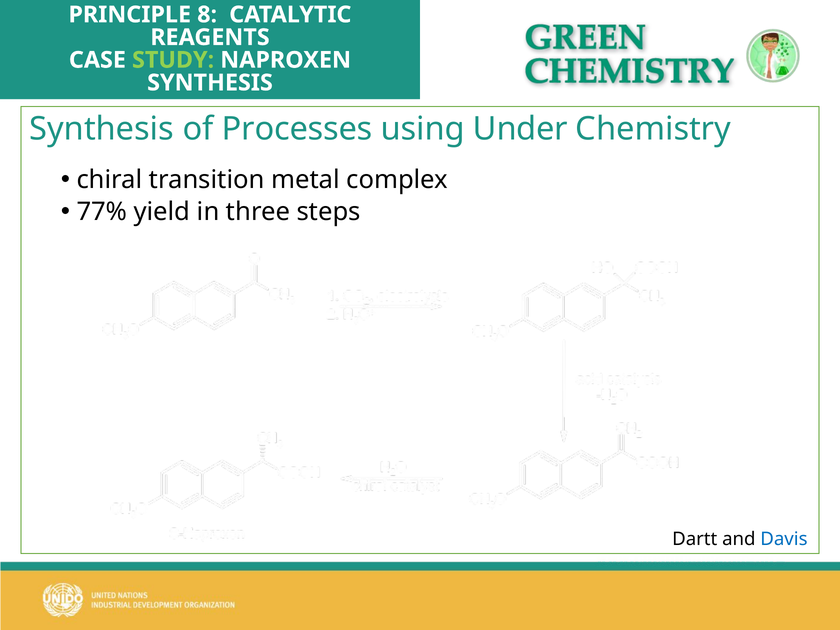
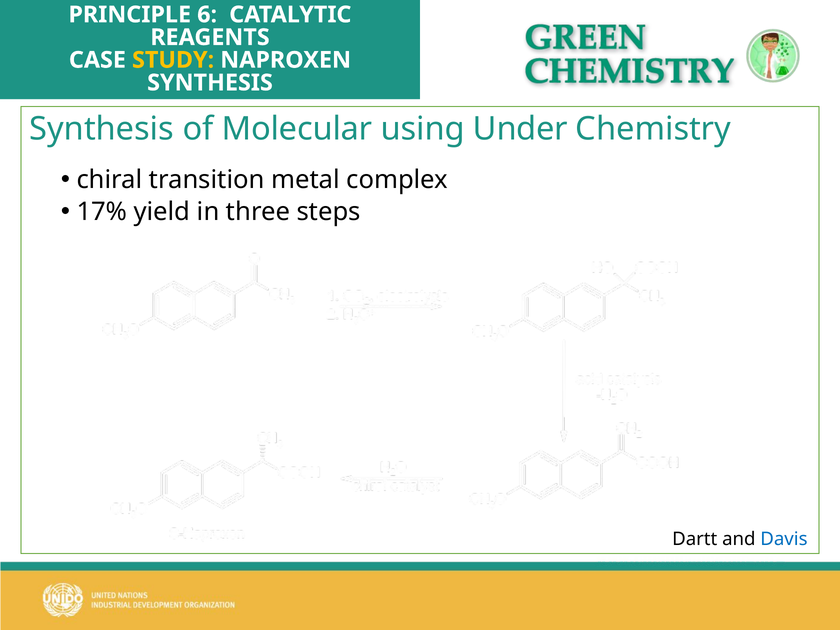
8: 8 -> 6 (207, 15)
STUDY colour: light green -> yellow (173, 60)
Processes: Processes -> Molecular (297, 129)
77%: 77% -> 17% (102, 212)
